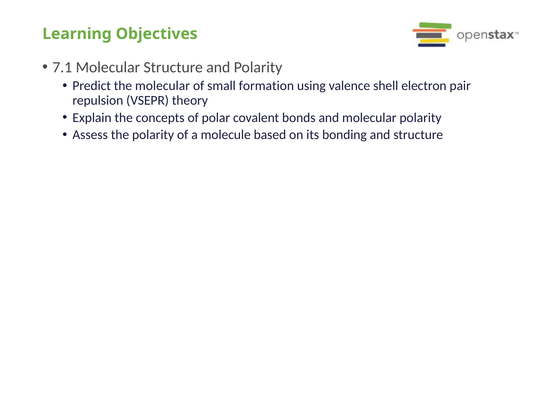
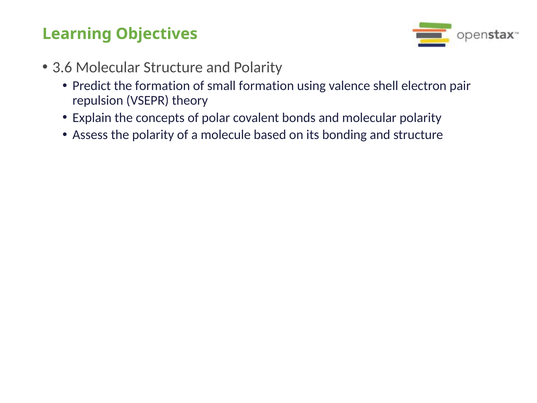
7.1: 7.1 -> 3.6 (62, 67)
the molecular: molecular -> formation (163, 86)
